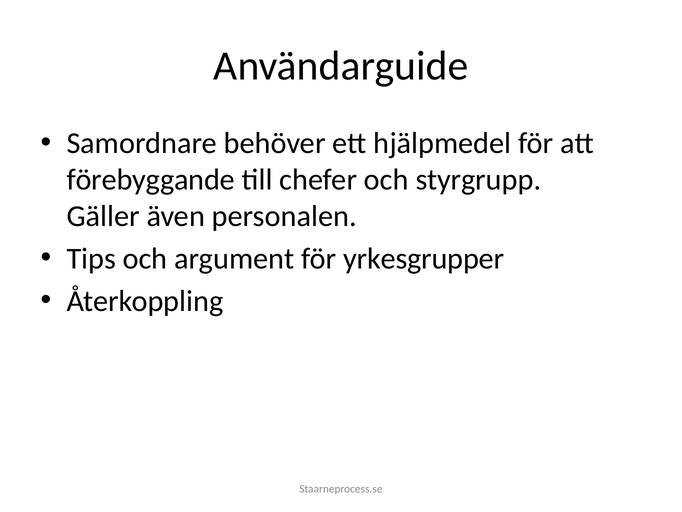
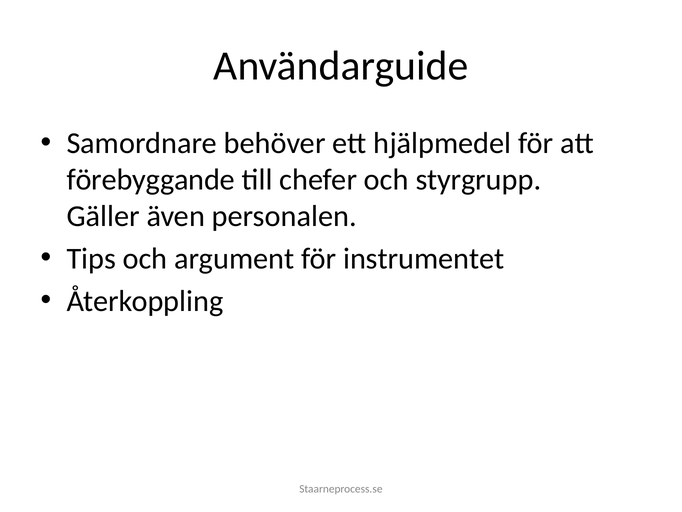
yrkesgrupper: yrkesgrupper -> instrumentet (424, 258)
